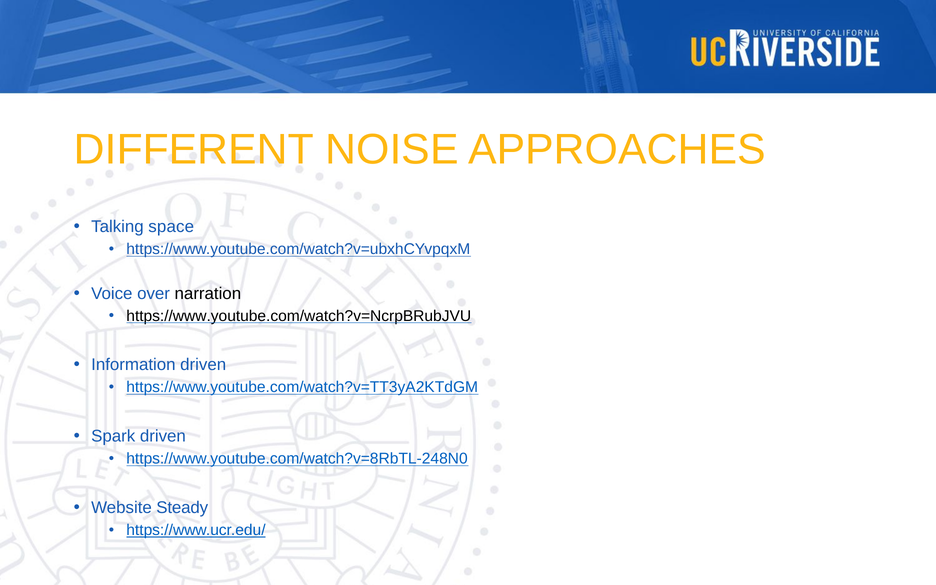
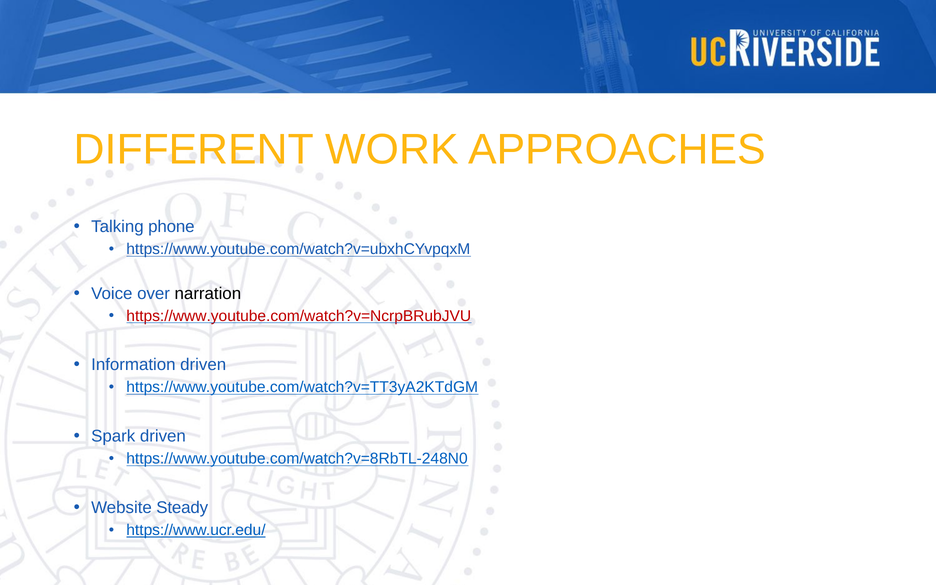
NOISE: NOISE -> WORK (392, 150)
space: space -> phone (171, 227)
https://www.youtube.com/watch?v=NcrpBRubJVU colour: black -> red (299, 316)
